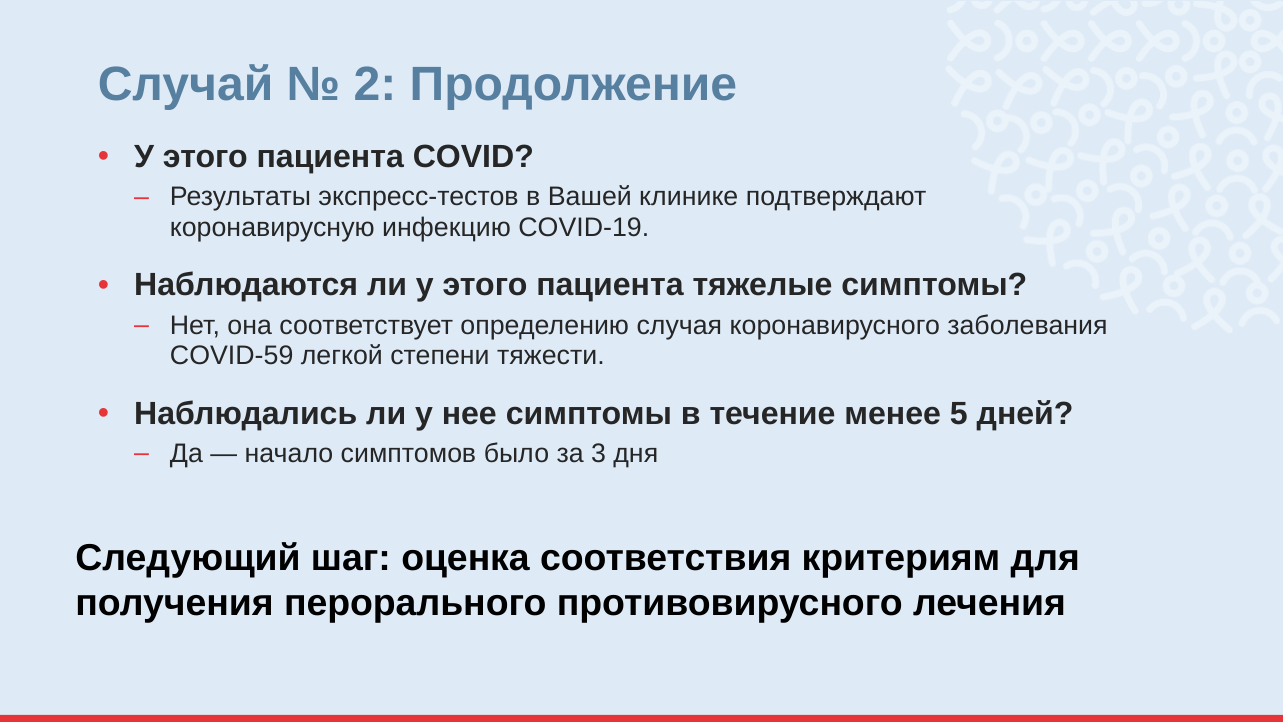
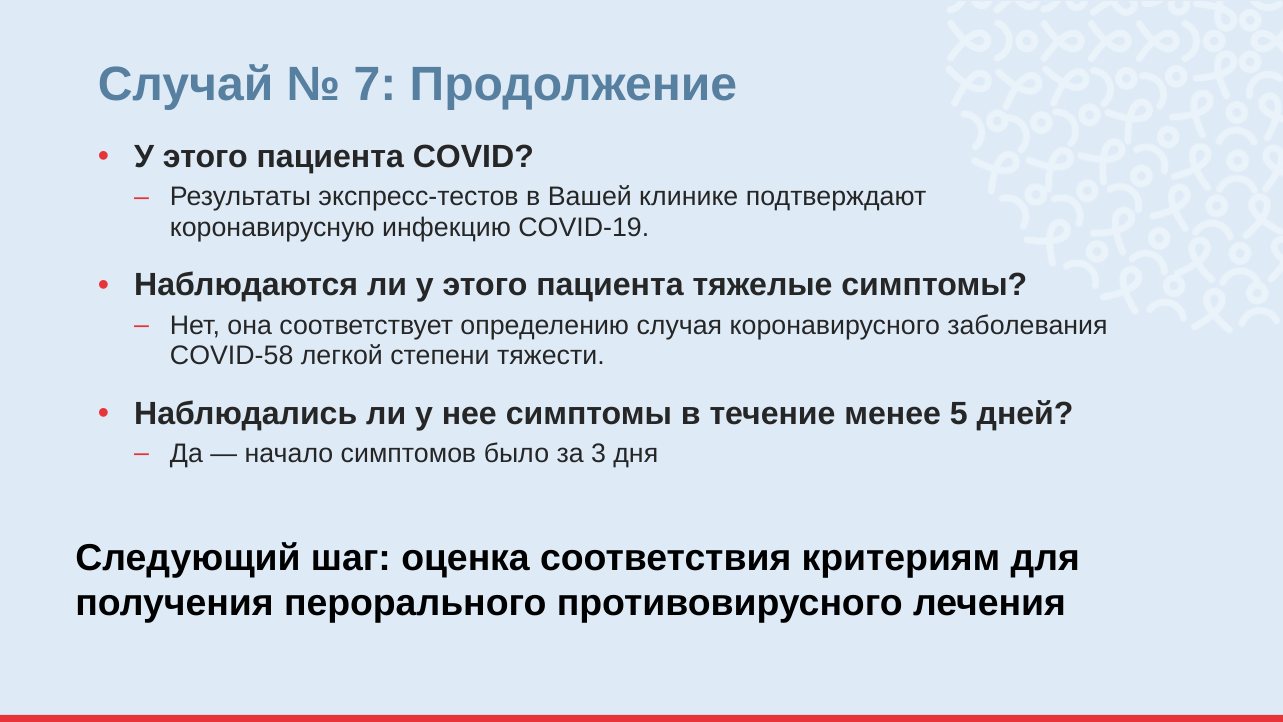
2: 2 -> 7 (375, 85)
COVID-59: COVID-59 -> COVID-58 (232, 356)
